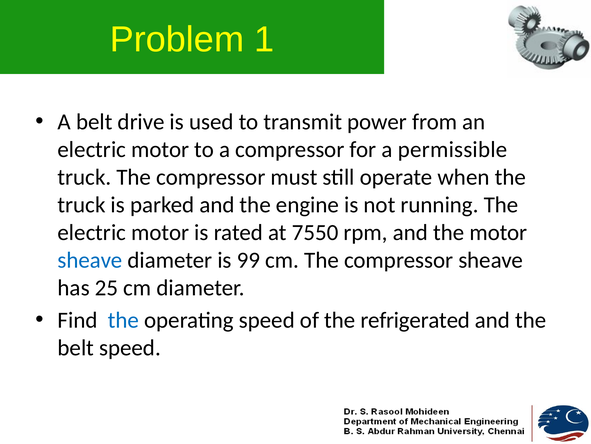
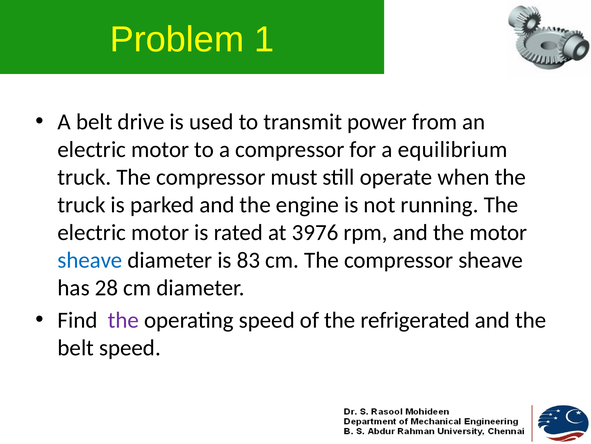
permissible: permissible -> equilibrium (453, 149)
7550: 7550 -> 3976 (315, 232)
99: 99 -> 83 (248, 260)
25: 25 -> 28 (106, 287)
the colour: blue -> purple (123, 320)
